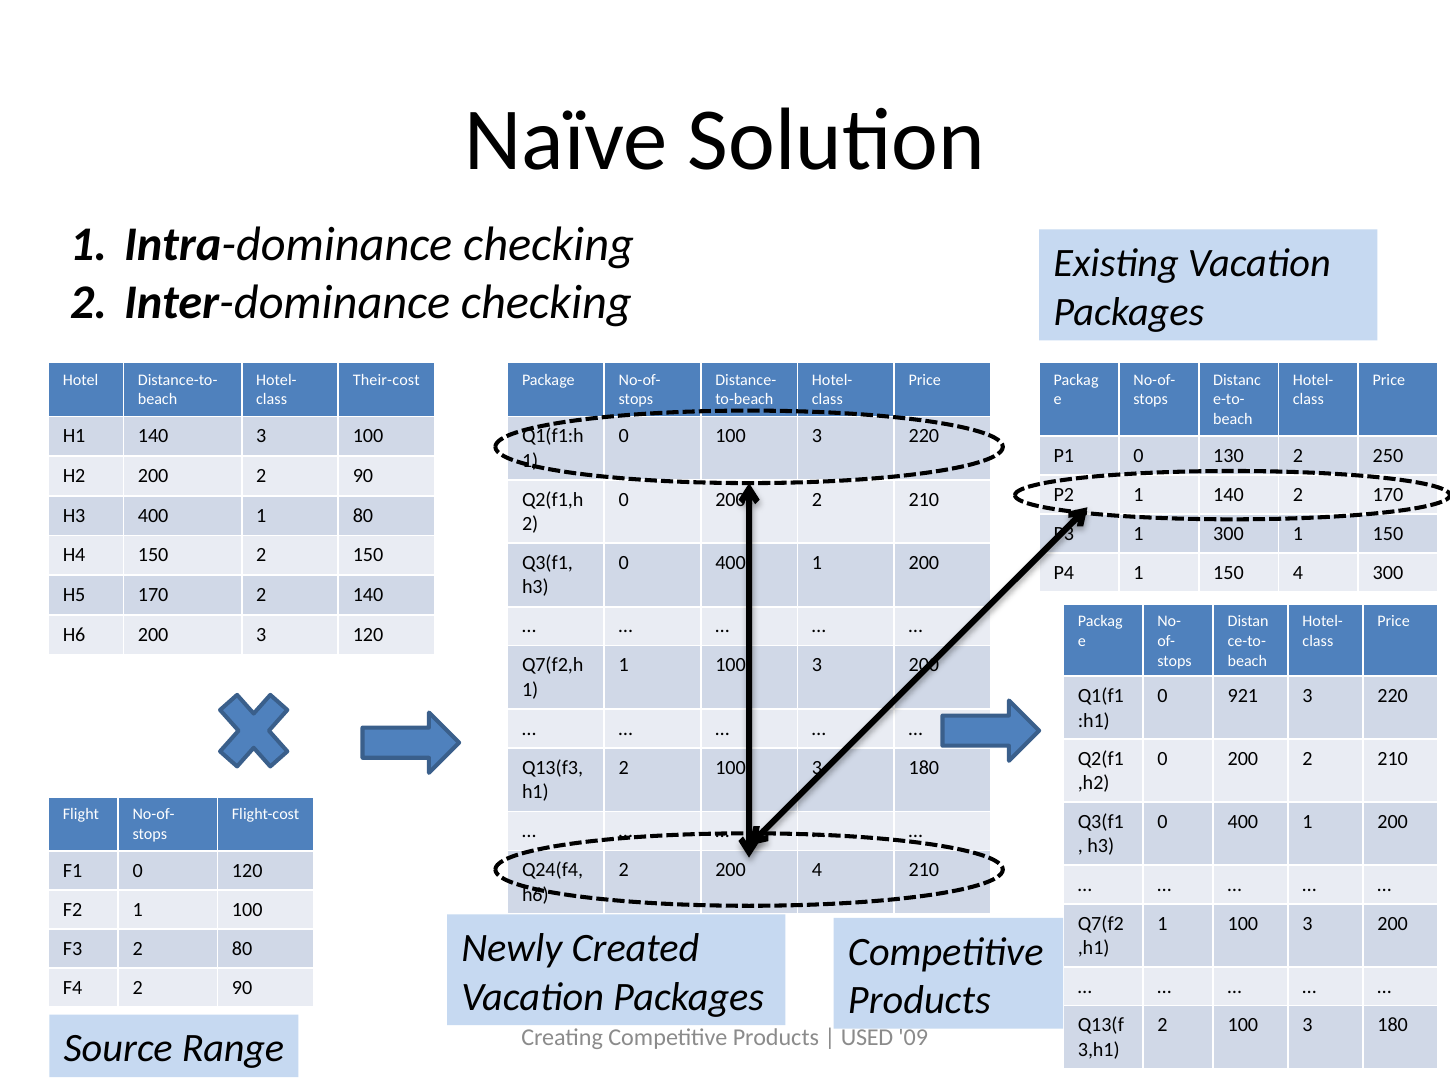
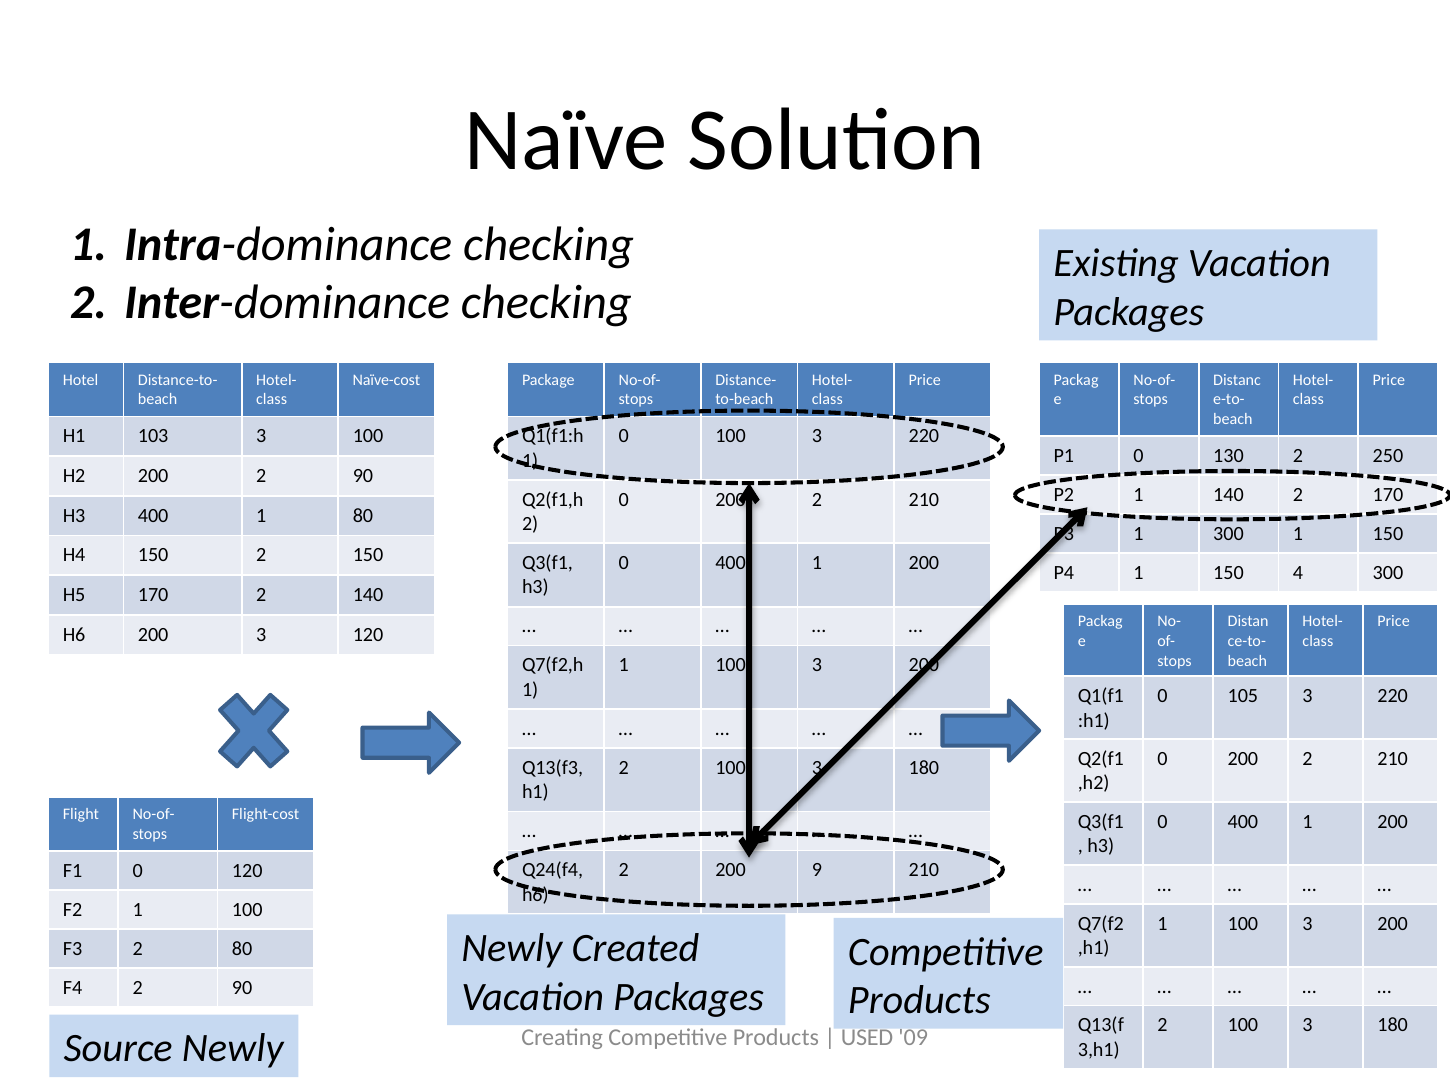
Their-cost: Their-cost -> Naïve-cost (386, 380)
H1 140: 140 -> 103 (153, 436)
921: 921 -> 105 (1243, 696)
4: 4 -> 9 (817, 870)
Source Range: Range -> Newly (233, 1049)
